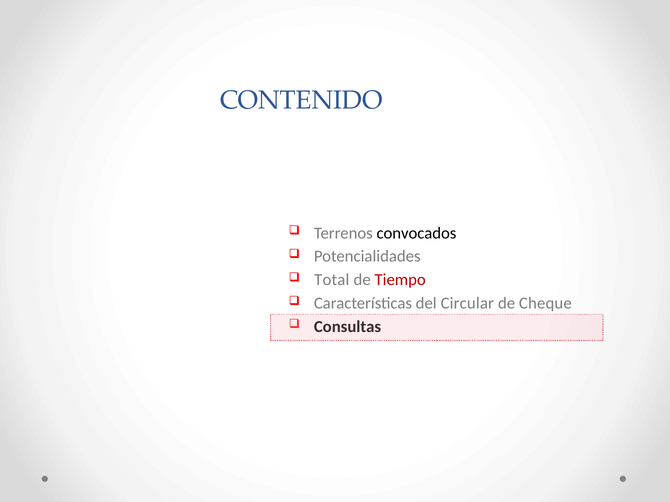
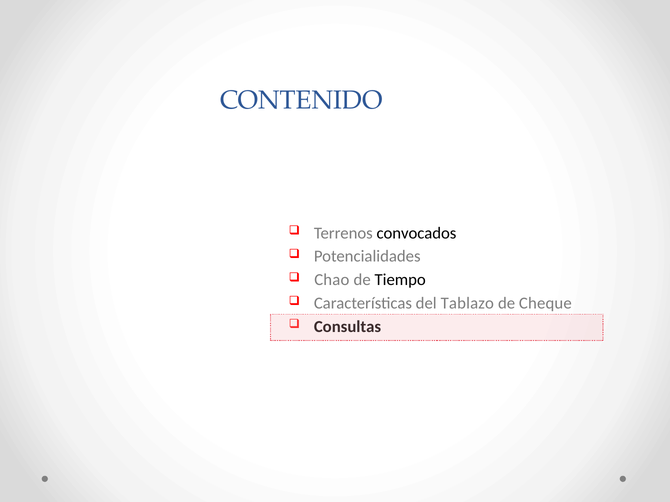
Total: Total -> Chao (332, 280)
Tiempo colour: red -> black (400, 280)
Circular: Circular -> Tablazo (467, 304)
